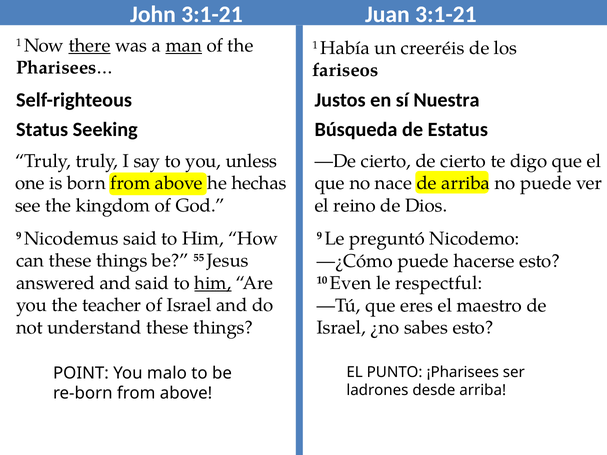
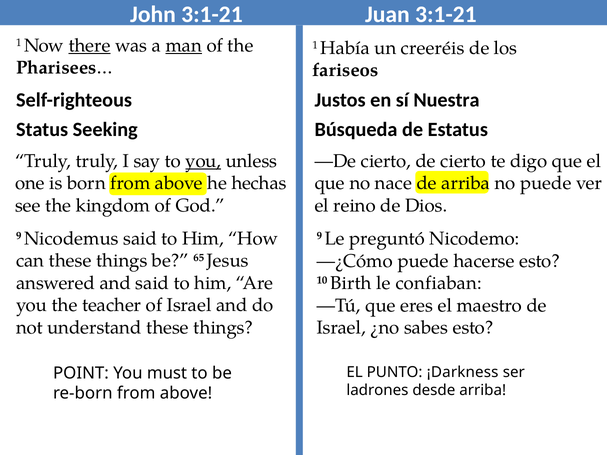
you underline: none -> present (203, 161)
55: 55 -> 65 (199, 258)
Even: Even -> Birth (351, 283)
respectful: respectful -> confiaban (439, 283)
him underline: present -> none (213, 283)
¡Pharisees: ¡Pharisees -> ¡Darkness (463, 372)
malo: malo -> must (167, 373)
